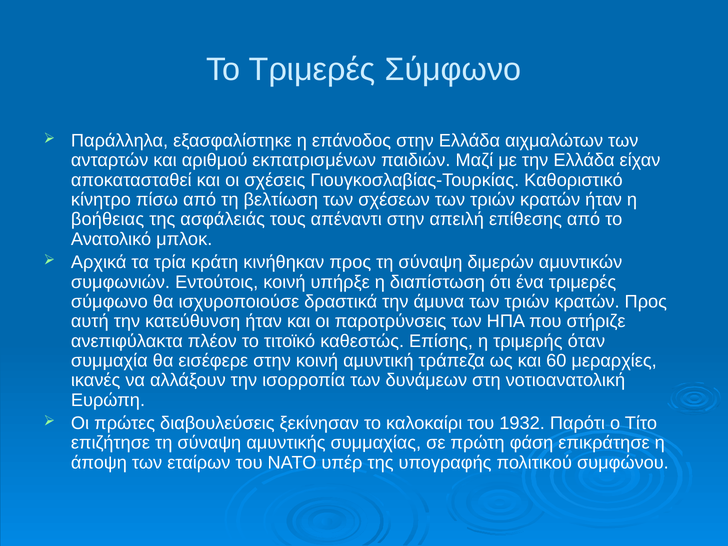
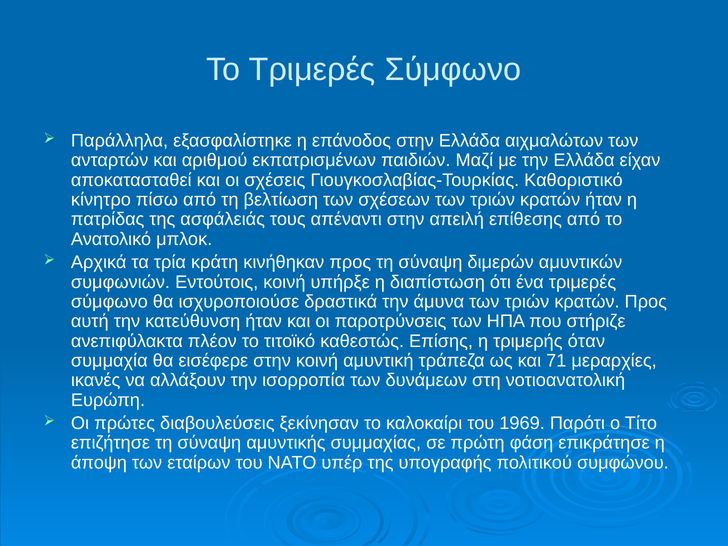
βοήθειας: βοήθειας -> πατρίδας (108, 219)
60: 60 -> 71 (556, 361)
1932: 1932 -> 1969 (522, 423)
